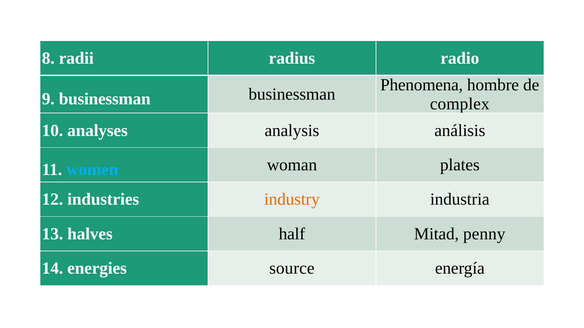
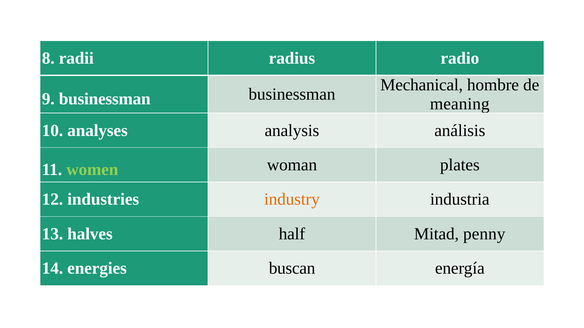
Phenomena: Phenomena -> Mechanical (422, 85)
complex: complex -> meaning (460, 104)
women colour: light blue -> light green (92, 170)
source: source -> buscan (292, 269)
